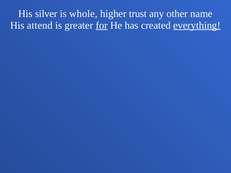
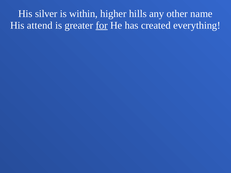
whole: whole -> within (83, 14)
trust: trust -> hills (138, 14)
everything underline: present -> none (197, 25)
